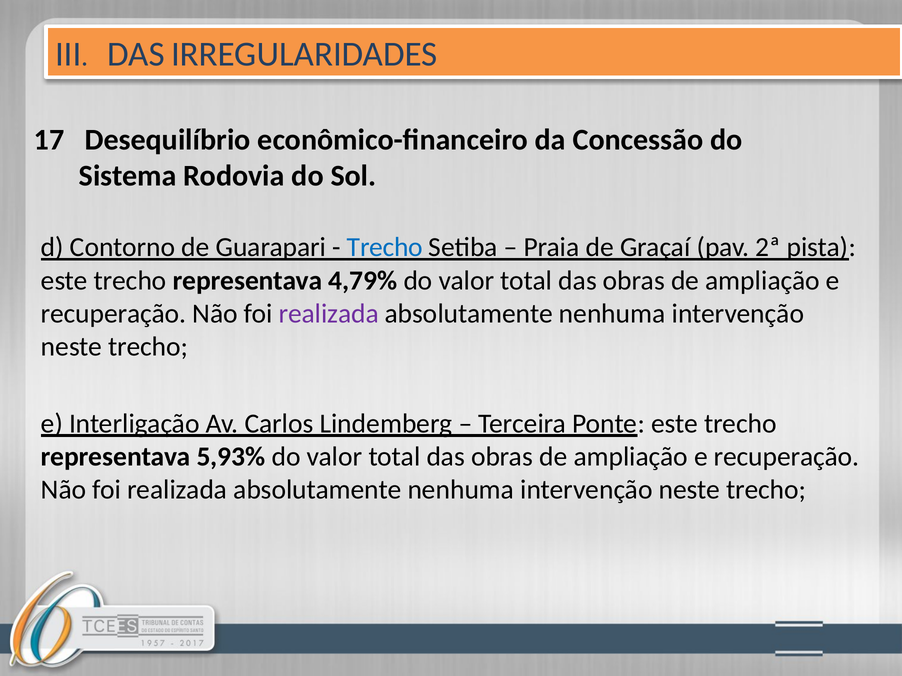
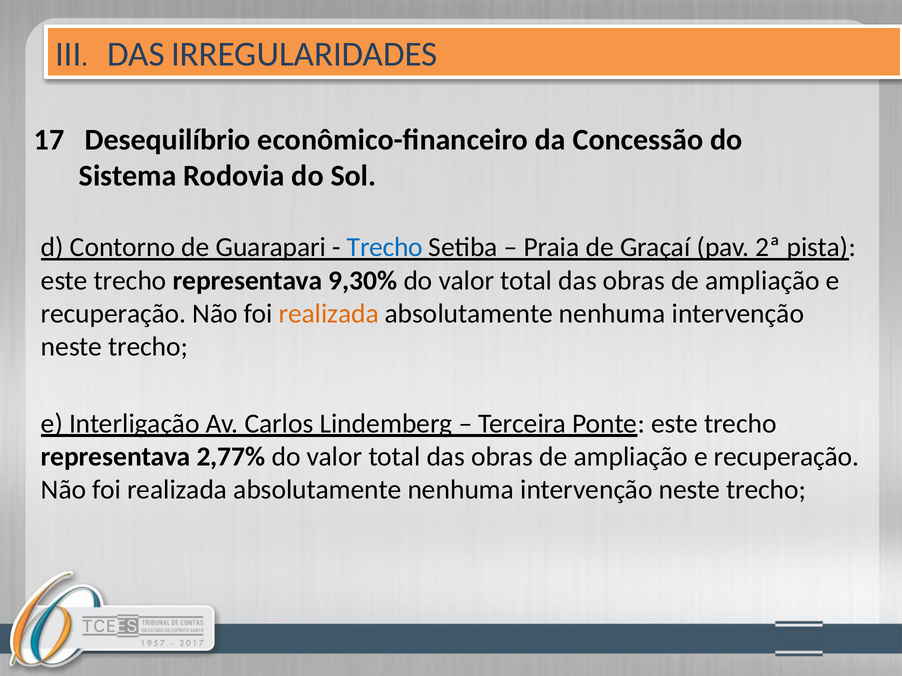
4,79%: 4,79% -> 9,30% (363, 281)
realizada colour: purple -> orange (329, 314)
5,93%: 5,93% -> 2,77% (231, 457)
